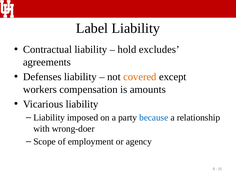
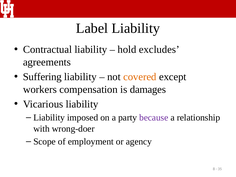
Defenses: Defenses -> Suffering (42, 77)
amounts: amounts -> damages (148, 89)
because colour: blue -> purple (154, 118)
